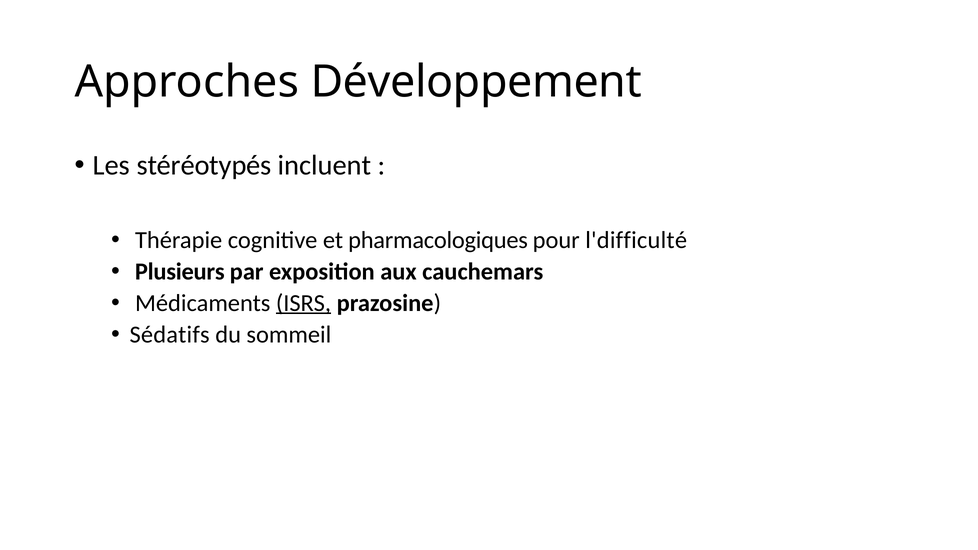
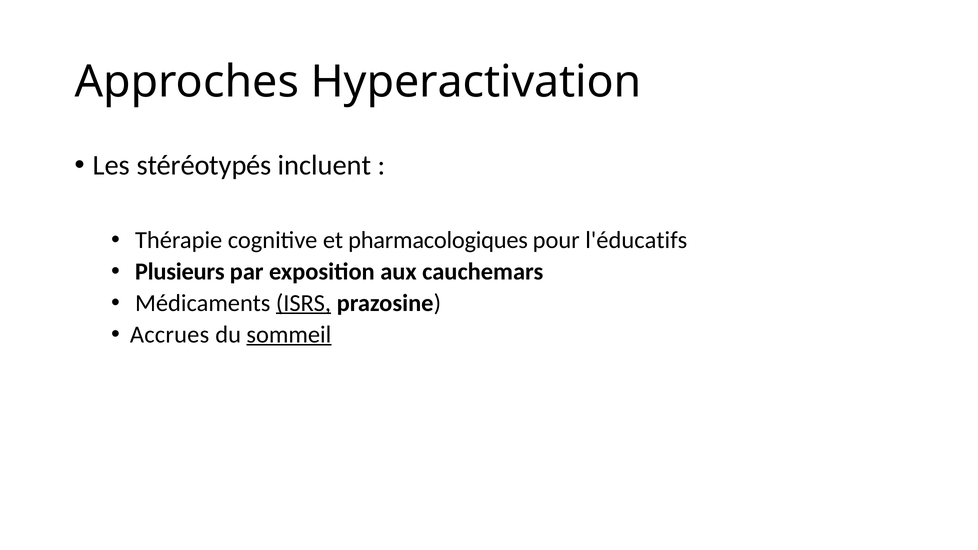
Développement: Développement -> Hyperactivation (476, 82)
l'difficulté: l'difficulté -> l'éducatifs (636, 240)
Sédatifs: Sédatifs -> Accrues (170, 335)
sommeil underline: none -> present (289, 335)
